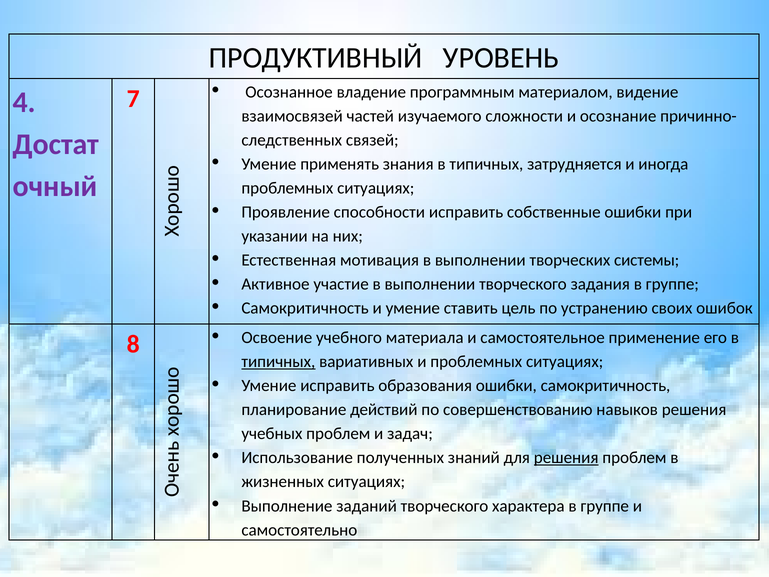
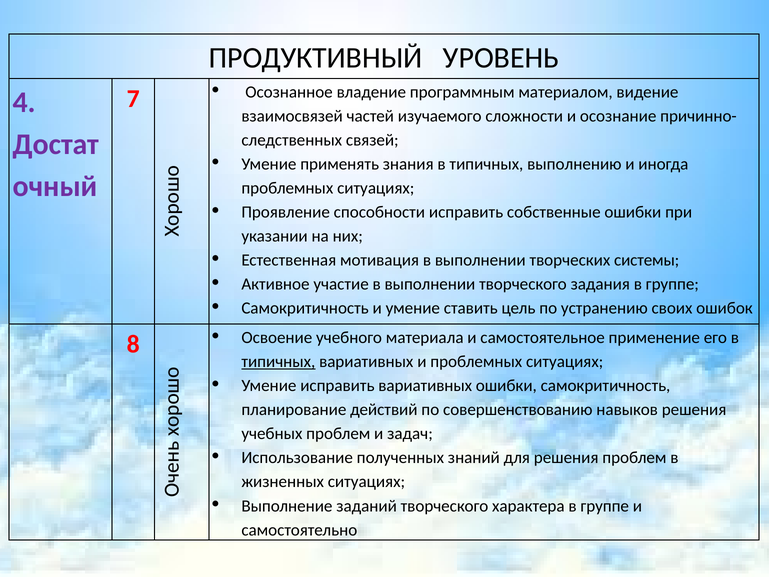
затрудняется: затрудняется -> выполнению (574, 164)
исправить образования: образования -> вариативных (425, 386)
решения underline: present -> none (566, 458)
